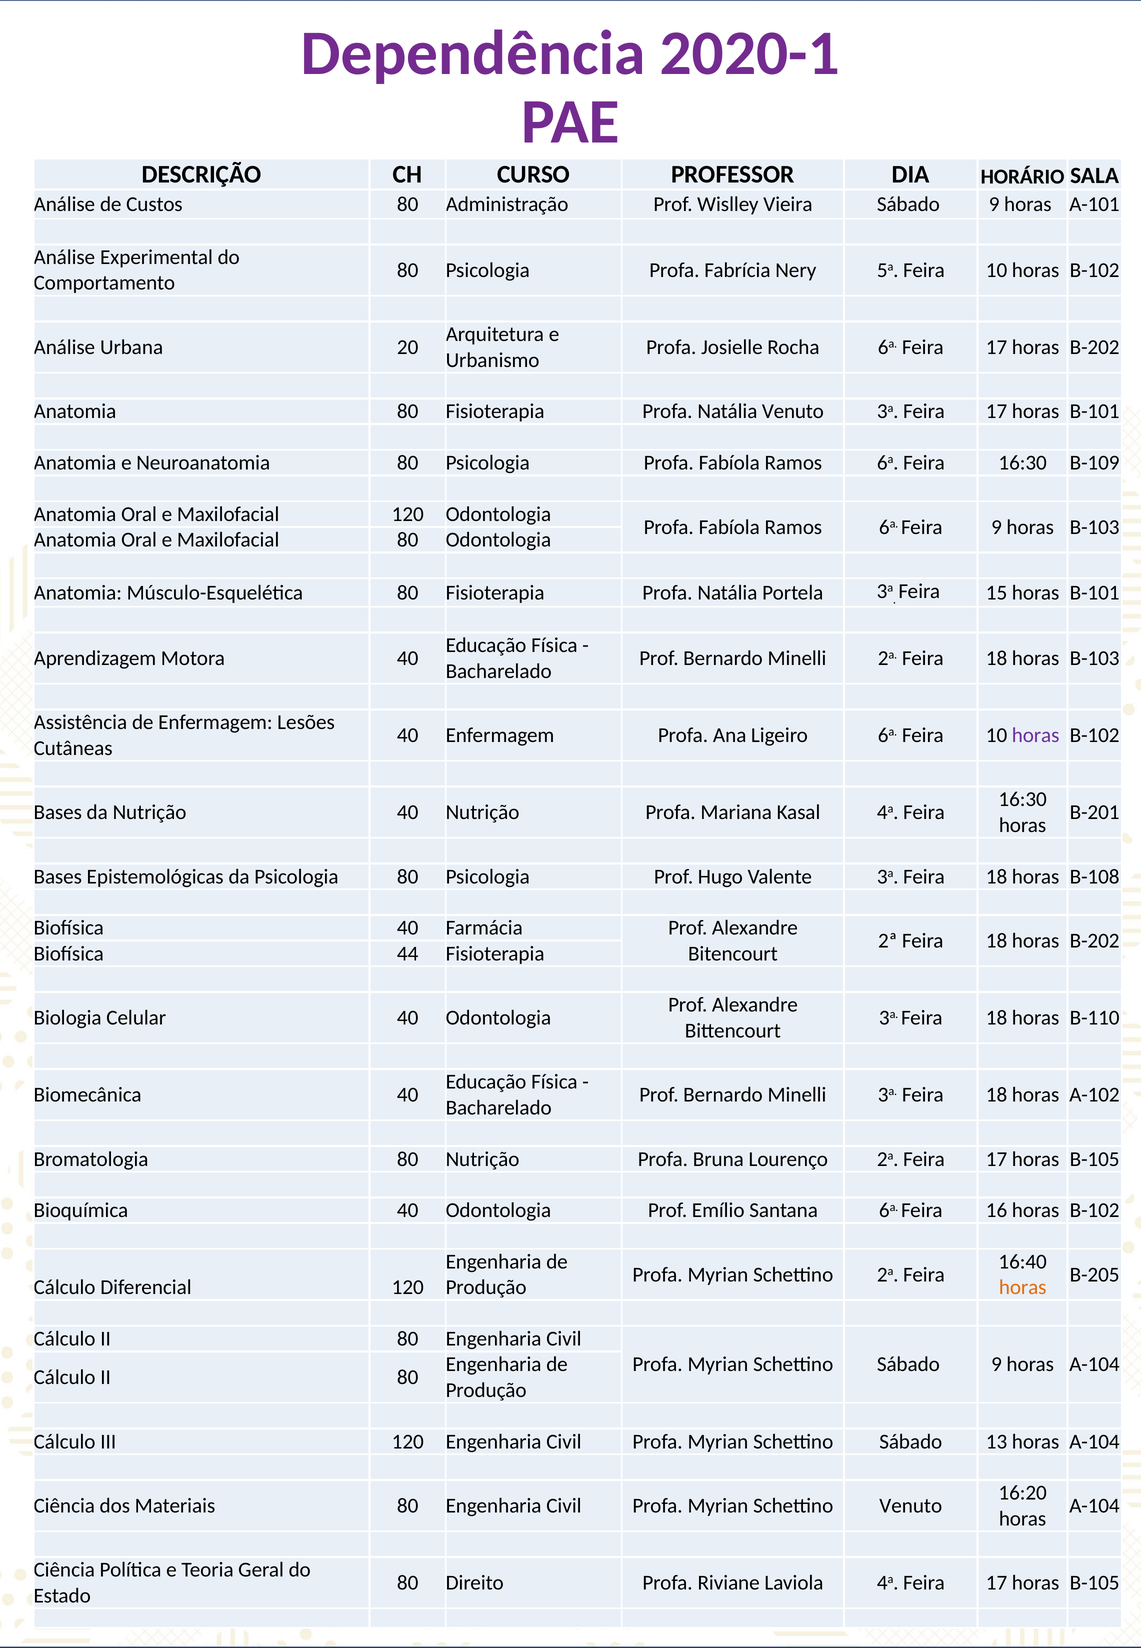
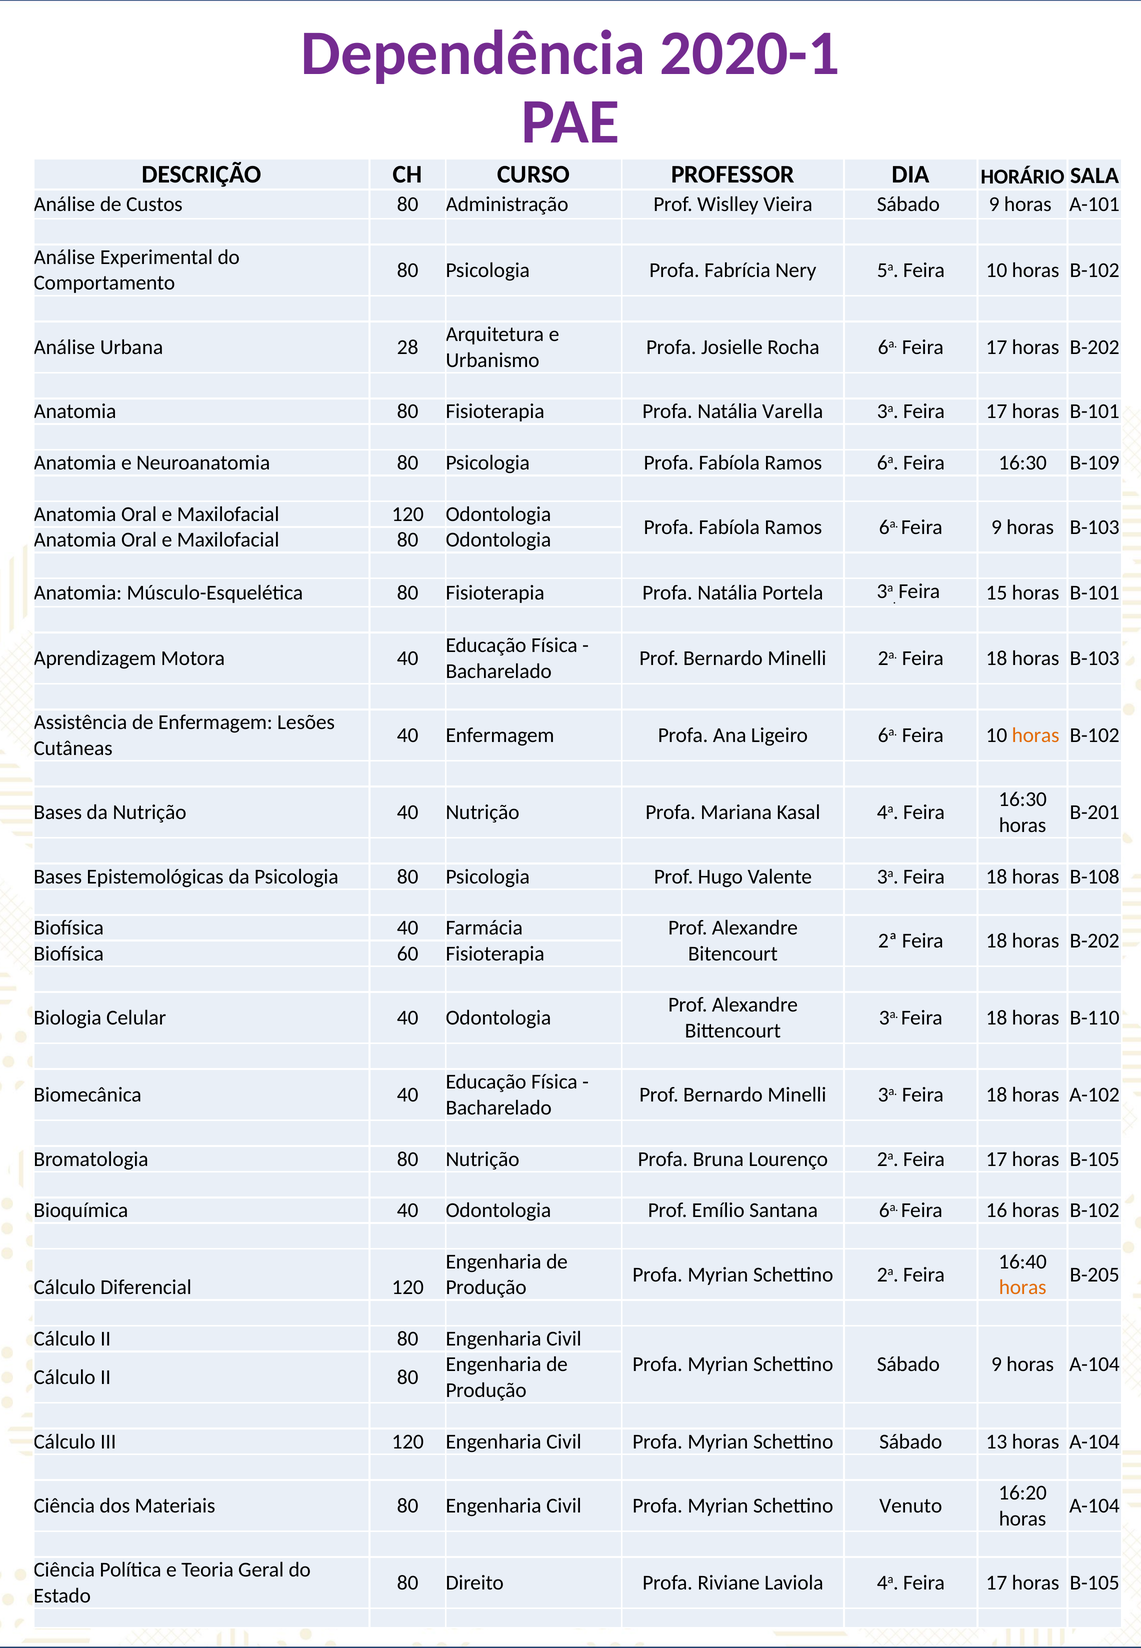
20: 20 -> 28 (408, 347)
Natália Venuto: Venuto -> Varella (793, 411)
horas colour: purple -> orange (1036, 735)
44: 44 -> 60 (408, 954)
